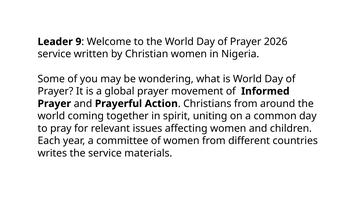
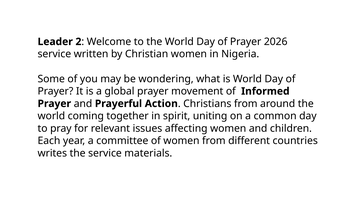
9: 9 -> 2 (78, 42)
